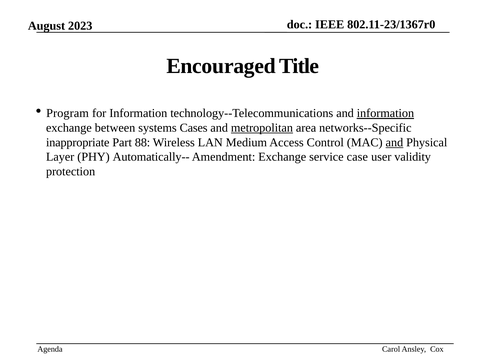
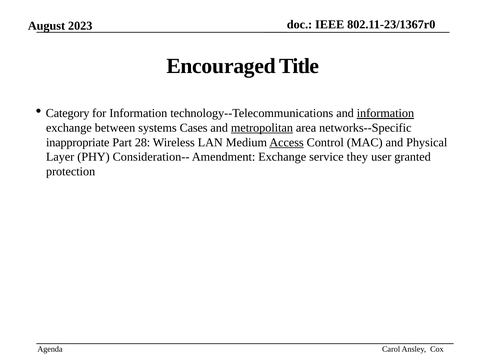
Program: Program -> Category (68, 113)
88: 88 -> 28 (143, 143)
Access underline: none -> present (287, 143)
and underline: present -> none (394, 143)
Automatically--: Automatically-- -> Consideration-- (151, 157)
case: case -> they (357, 157)
validity: validity -> granted (413, 157)
